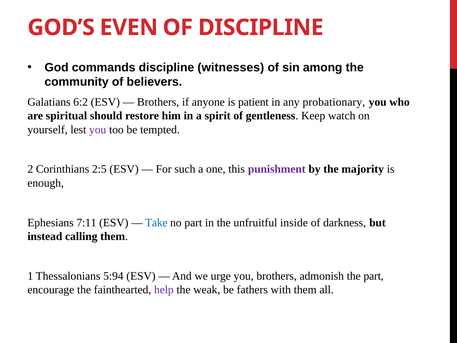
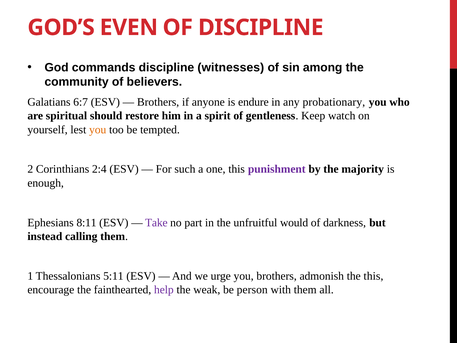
6:2: 6:2 -> 6:7 (81, 102)
patient: patient -> endure (253, 102)
you colour: purple -> orange (98, 129)
2:5: 2:5 -> 2:4 (99, 169)
7:11: 7:11 -> 8:11 (86, 222)
Take colour: blue -> purple (156, 222)
inside: inside -> would (294, 222)
5:94: 5:94 -> 5:11 (113, 276)
the part: part -> this (373, 276)
fathers: fathers -> person (252, 289)
